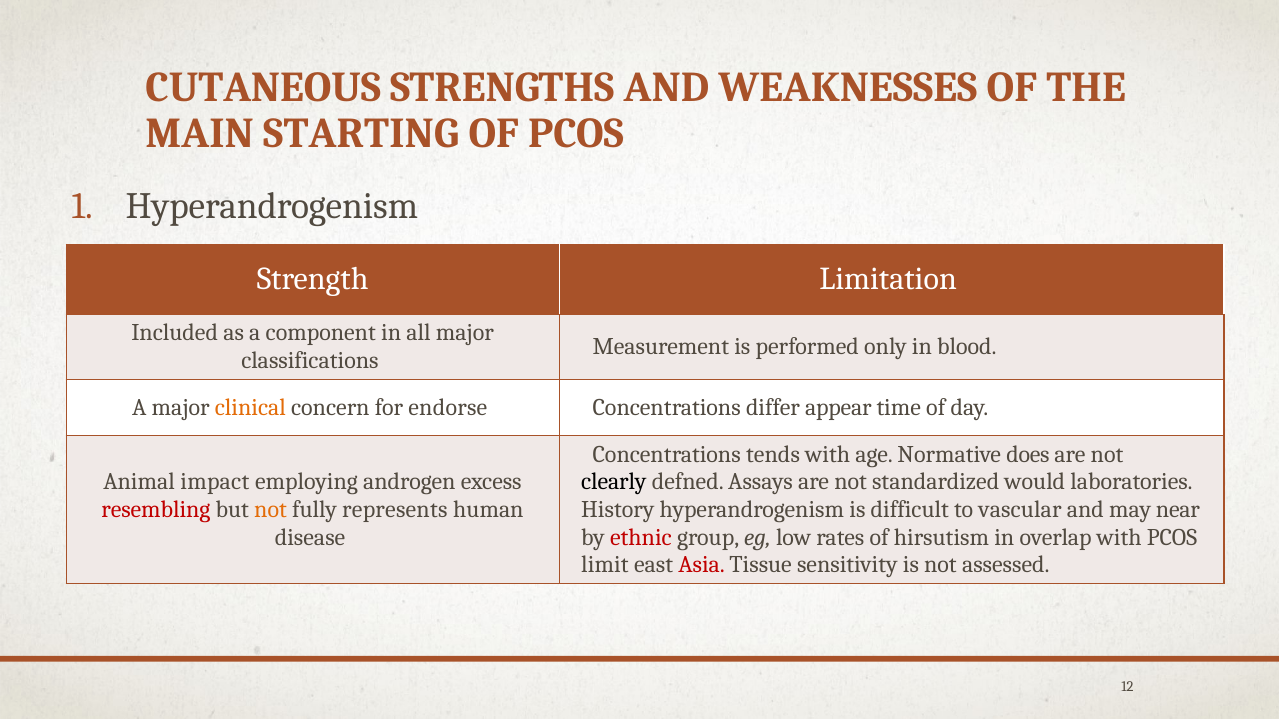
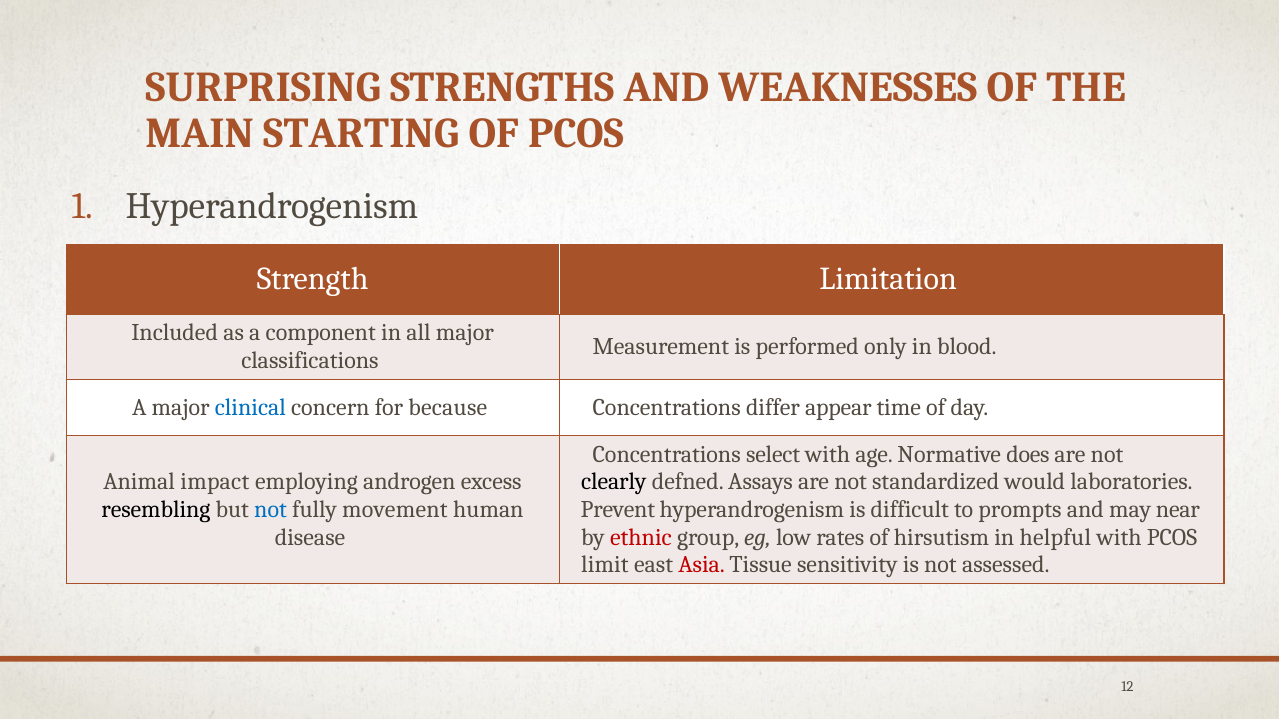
CUTANEOUS: CUTANEOUS -> SURPRISING (263, 88)
clinical colour: orange -> blue (250, 408)
endorse: endorse -> because (448, 408)
tends: tends -> select (773, 454)
resembling colour: red -> black (156, 510)
not colour: orange -> blue (271, 510)
represents: represents -> movement (395, 510)
History: History -> Prevent (618, 510)
vascular: vascular -> prompts (1020, 510)
overlap: overlap -> helpful (1055, 537)
